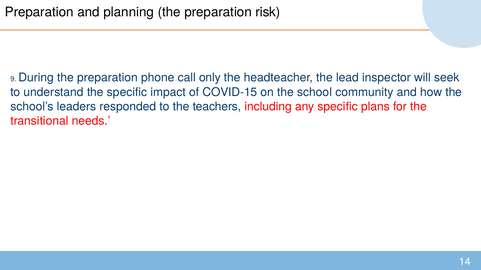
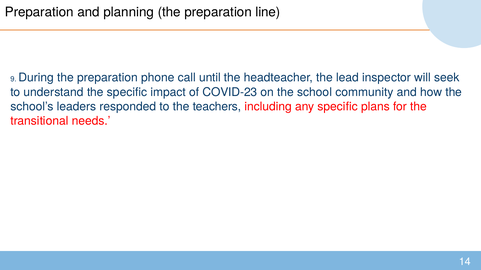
risk: risk -> line (268, 12)
only: only -> until (210, 78)
COVID-15: COVID-15 -> COVID-23 (230, 92)
